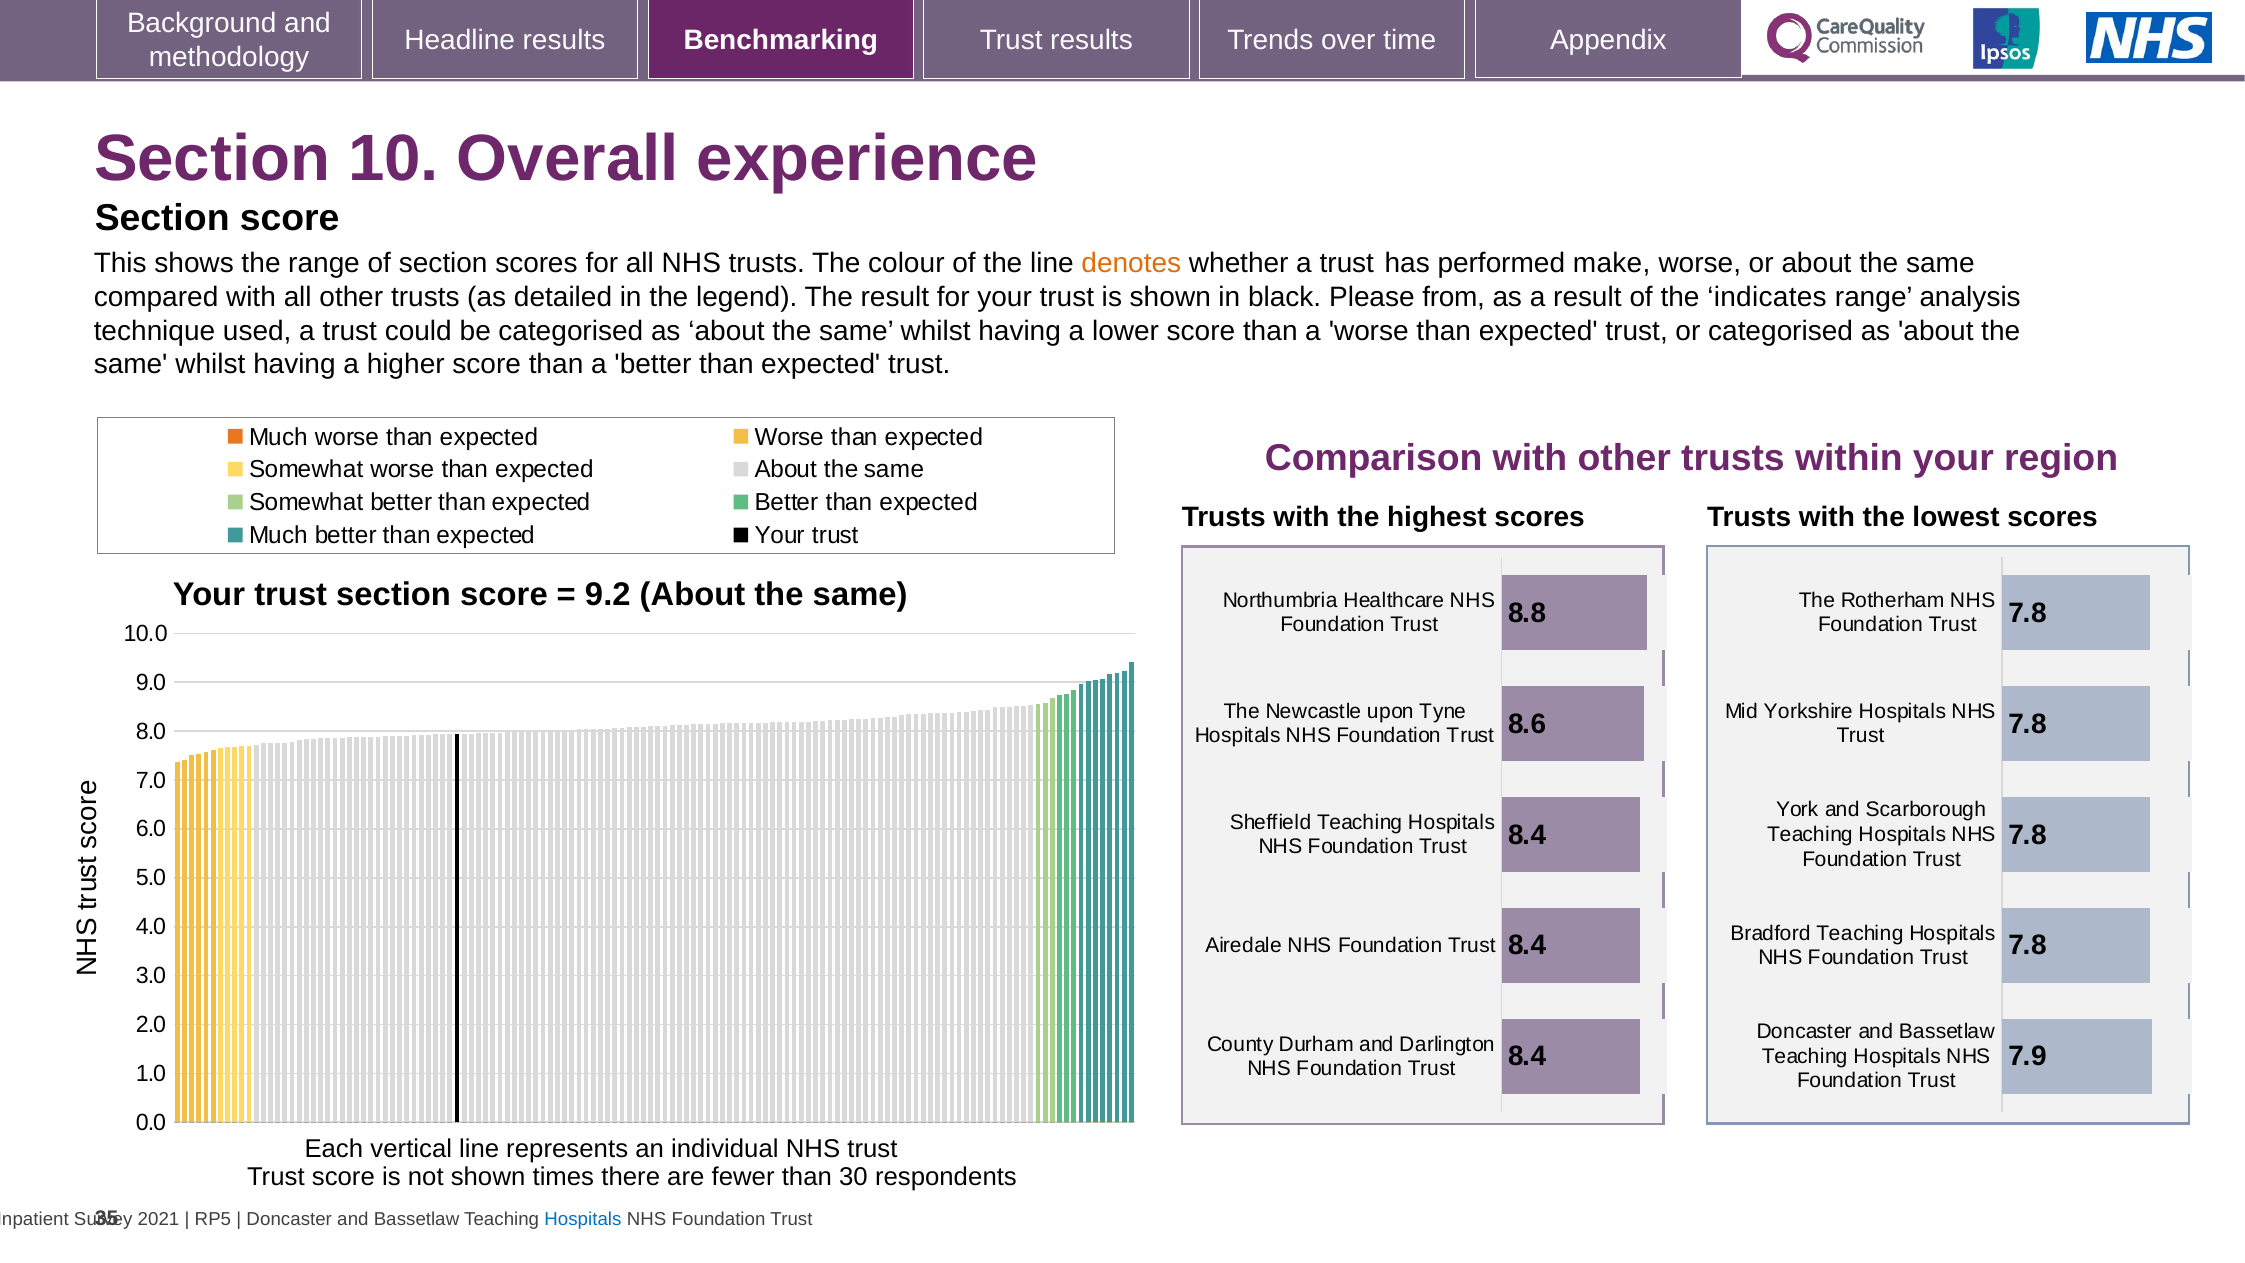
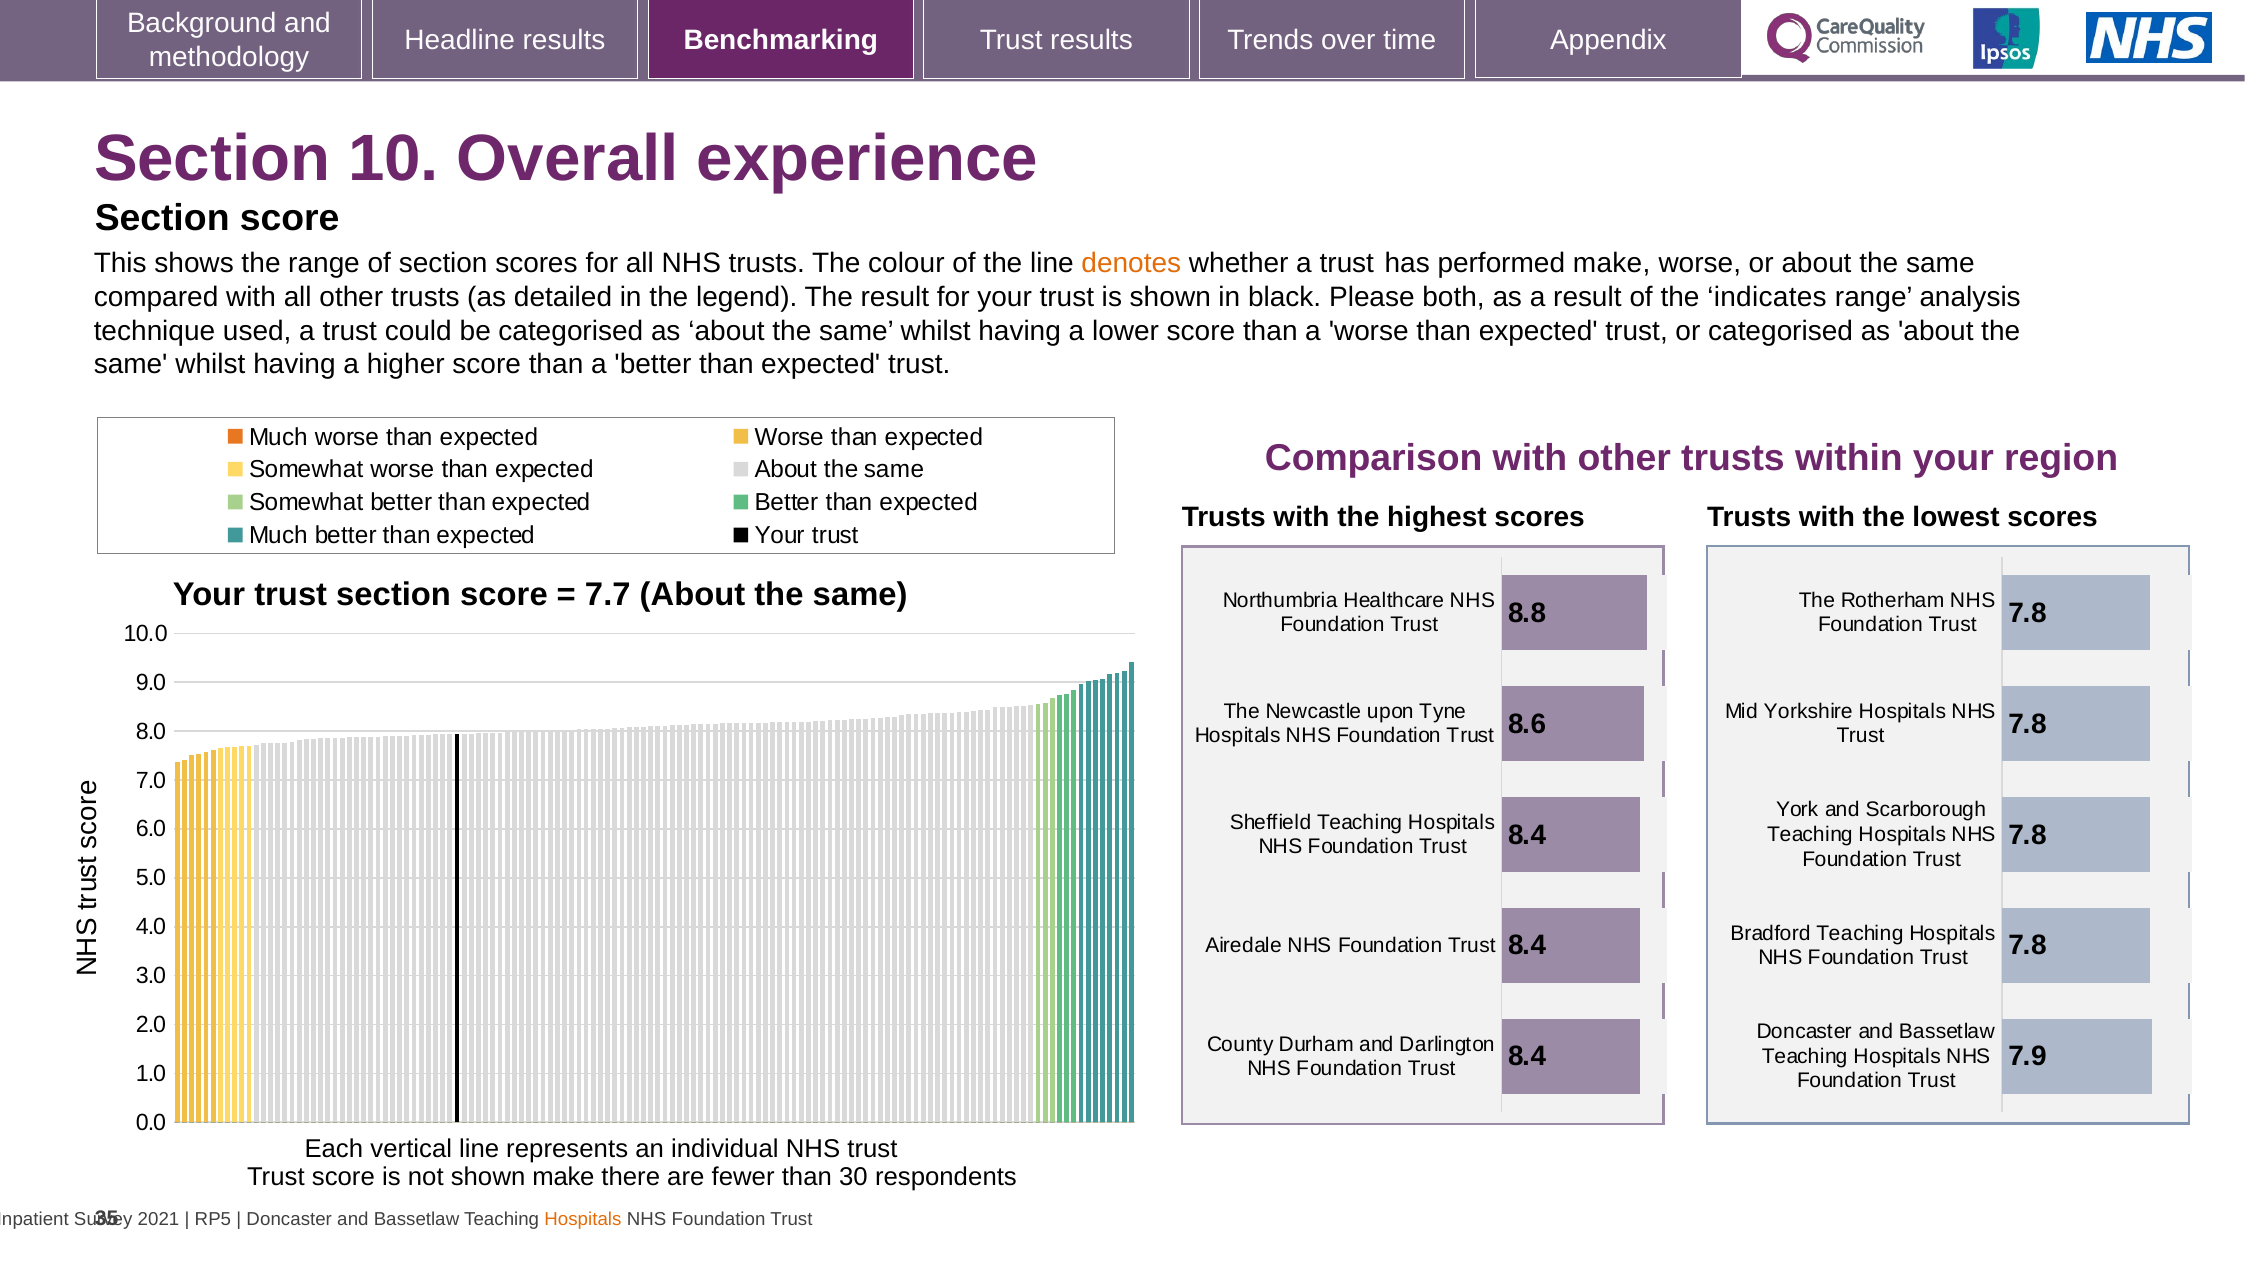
from: from -> both (1454, 297)
9.2: 9.2 -> 7.7 (608, 595)
shown times: times -> make (563, 1177)
Hospitals colour: blue -> orange (583, 1219)
